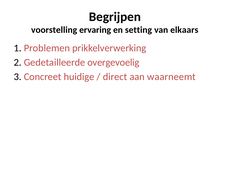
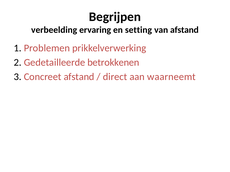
voorstelling: voorstelling -> verbeelding (54, 30)
van elkaars: elkaars -> afstand (184, 30)
overgevoelig: overgevoelig -> betrokkenen (113, 63)
Concreet huidige: huidige -> afstand (79, 77)
